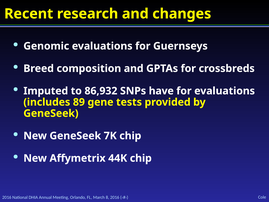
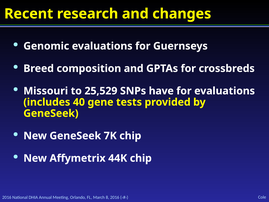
Imputed: Imputed -> Missouri (46, 91)
86,932: 86,932 -> 25,529 (101, 91)
89: 89 -> 40 (79, 102)
